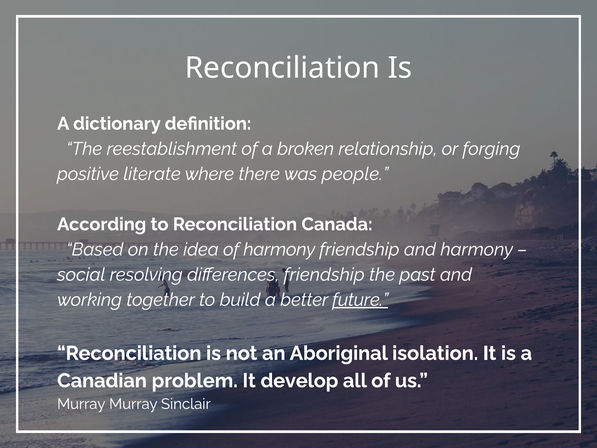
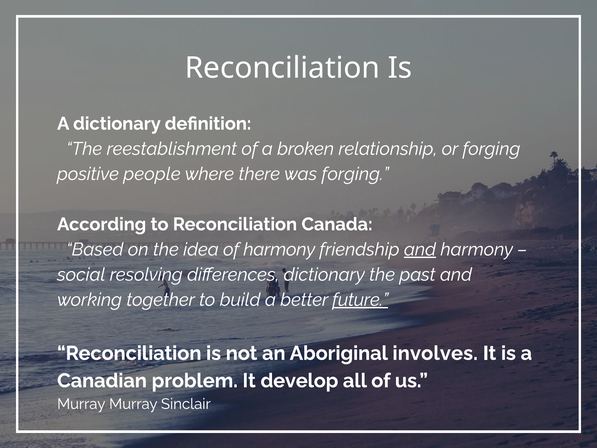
literate: literate -> people (152, 174)
was people: people -> forging (355, 174)
and underline: none -> present (420, 249)
differences friendship: friendship -> dictionary (324, 274)
isolation: isolation -> involves (435, 353)
